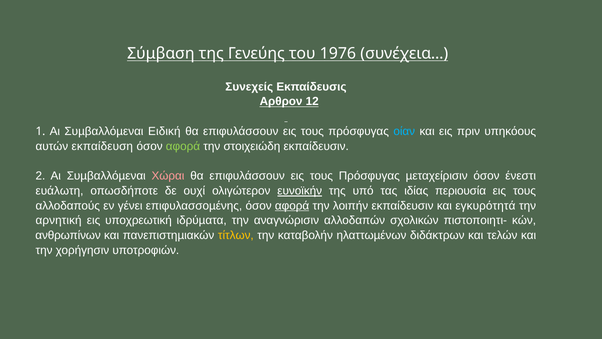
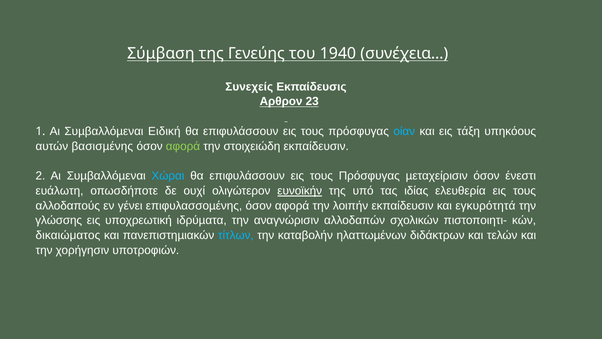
1976: 1976 -> 1940 (338, 54)
12: 12 -> 23 (312, 101)
πριν: πριν -> τάξη (468, 131)
εκπαίδευση: εκπαίδευση -> βασισµένης (102, 146)
Χώραι colour: pink -> light blue (168, 176)
περιουσία: περιουσία -> ελευθερία (460, 191)
αφορά underline: present -> none (292, 206)
αρνητική: αρνητική -> γλώσσης (59, 220)
ανθρωπίνων: ανθρωπίνων -> δικαιώματος (68, 235)
τίτλων colour: yellow -> light blue (236, 235)
